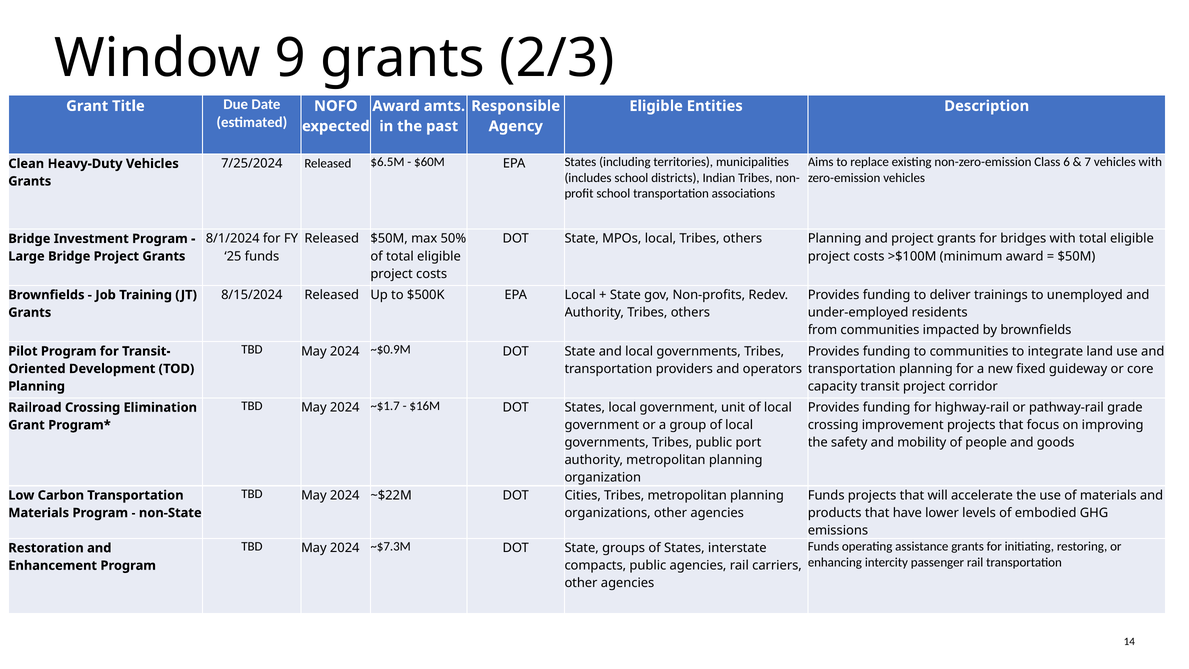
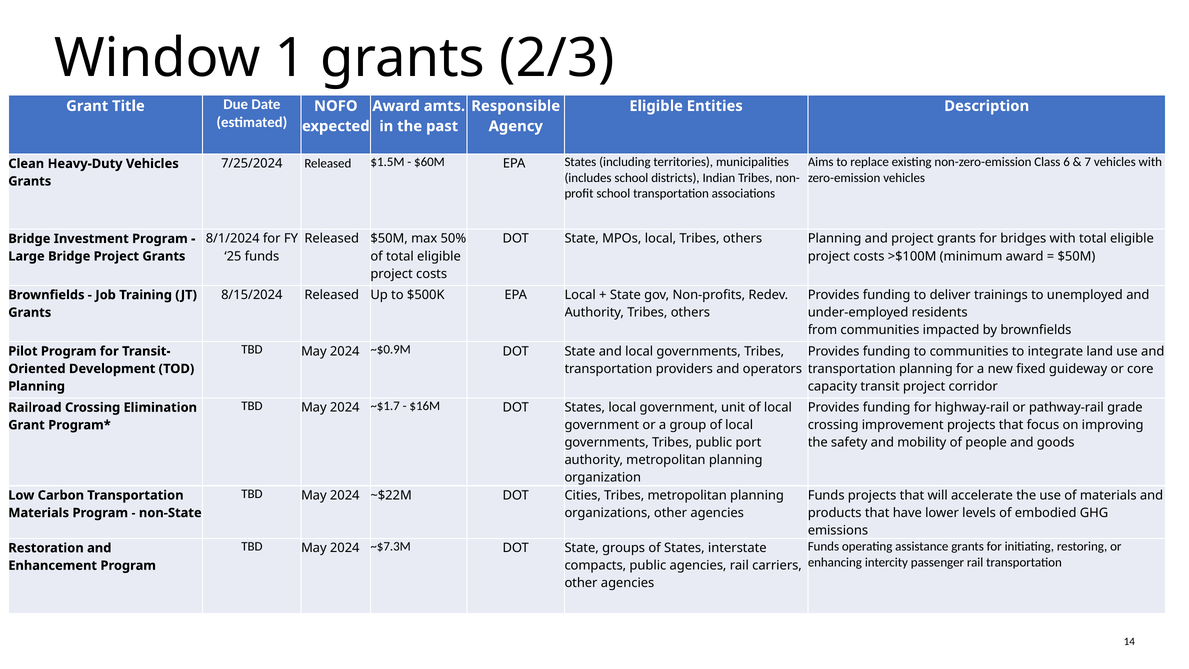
9: 9 -> 1 (291, 58)
$6.5M: $6.5M -> $1.5M (387, 162)
